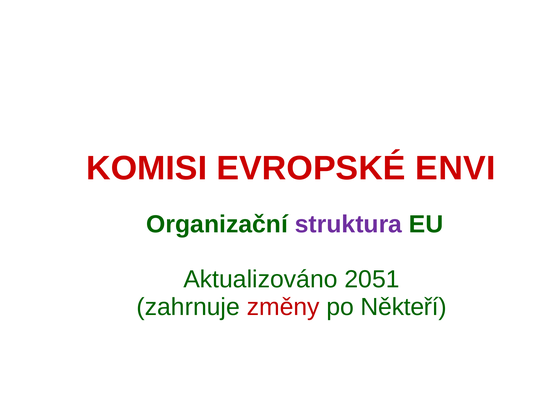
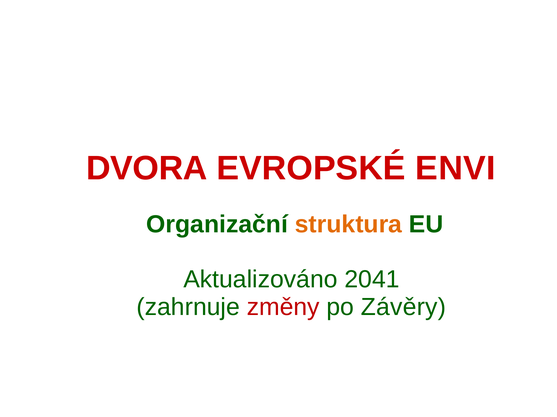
KOMISI: KOMISI -> DVORA (147, 169)
struktura colour: purple -> orange (348, 225)
2051: 2051 -> 2041 (372, 280)
Někteří: Někteří -> Závěry (403, 308)
